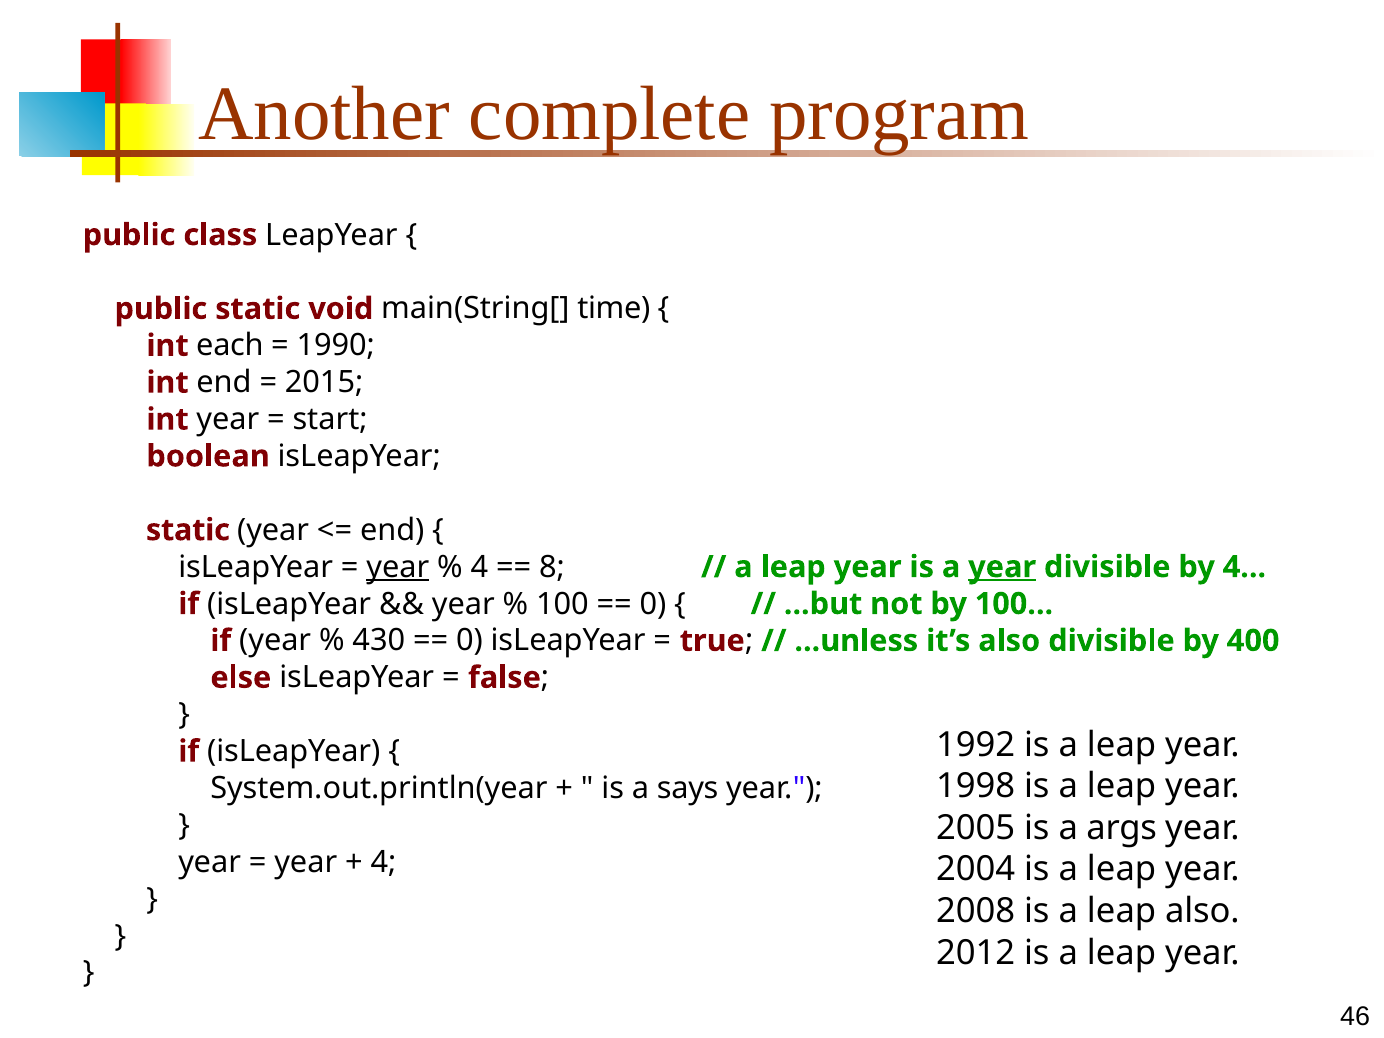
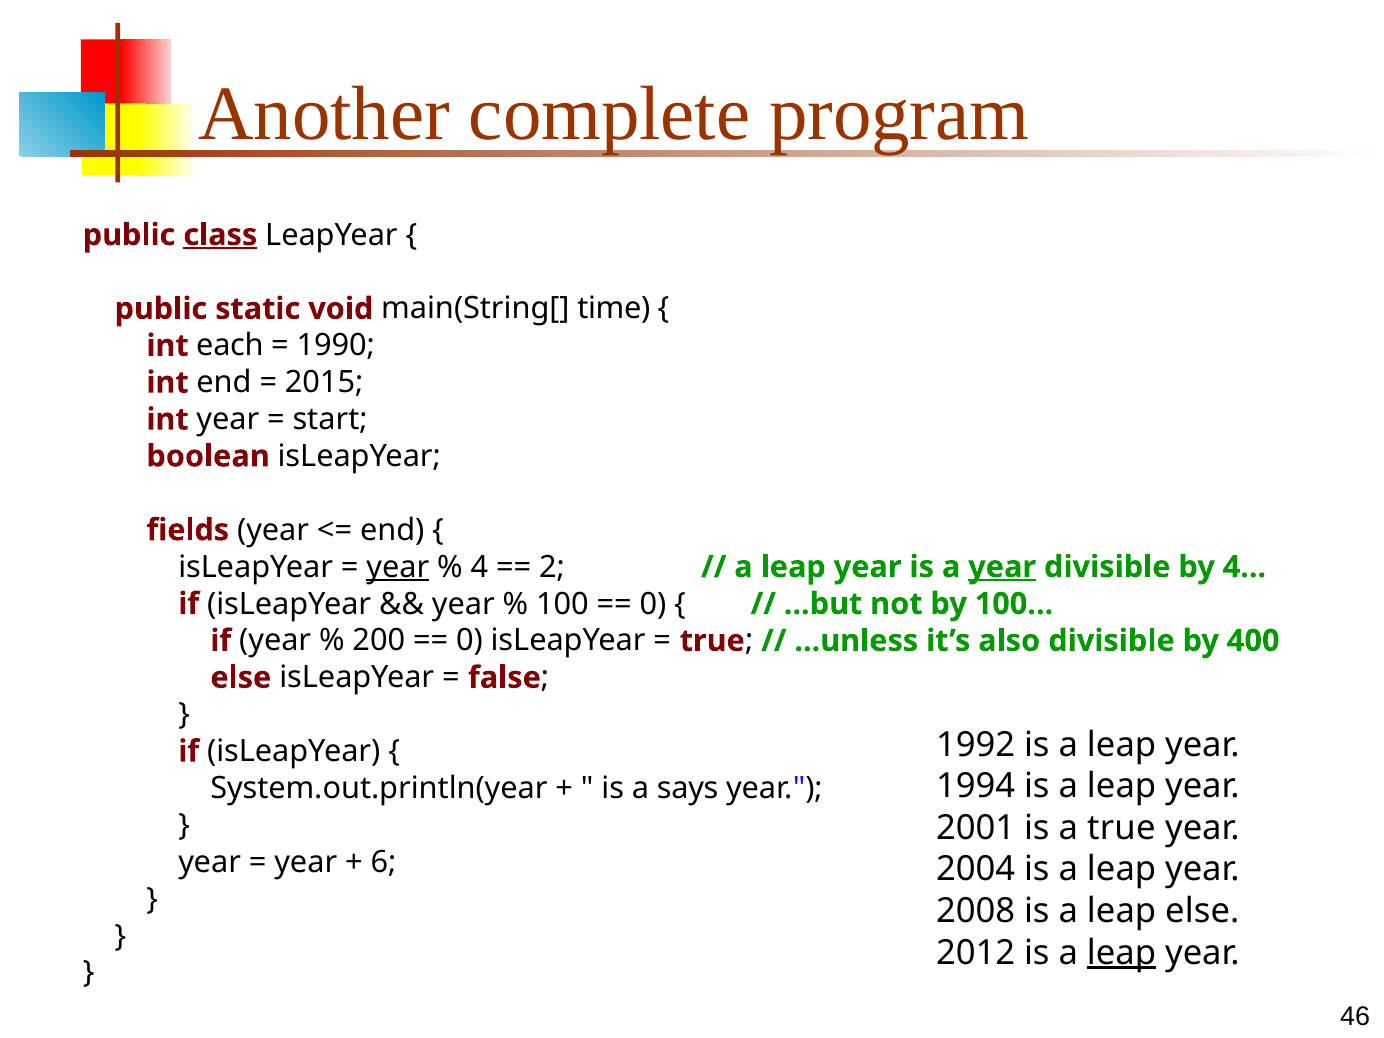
class underline: none -> present (220, 235)
static: static -> fields (188, 530)
8: 8 -> 2 (552, 567)
430: 430 -> 200 (379, 641)
1998: 1998 -> 1994 (976, 787)
2005: 2005 -> 2001 (976, 828)
a args: args -> true (1121, 828)
4: 4 -> 6 (383, 862)
leap also: also -> else (1202, 911)
leap underline: none -> present (1122, 953)
